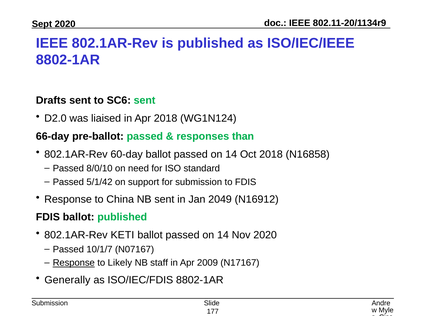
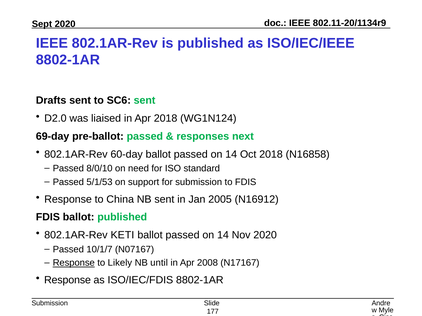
66-day: 66-day -> 69-day (53, 137)
than: than -> next (243, 137)
5/1/42: 5/1/42 -> 5/1/53 (99, 182)
2049: 2049 -> 2005 (220, 200)
staff: staff -> until (159, 263)
2009: 2009 -> 2008 (207, 263)
Generally: Generally -> Response (68, 281)
